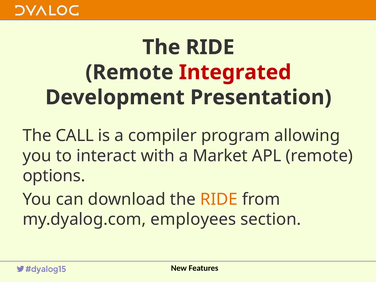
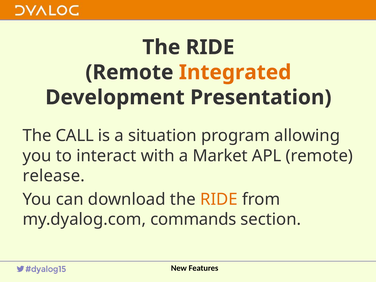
Integrated colour: red -> orange (235, 72)
compiler: compiler -> situation (162, 136)
options: options -> release (54, 176)
employees: employees -> commands (193, 219)
